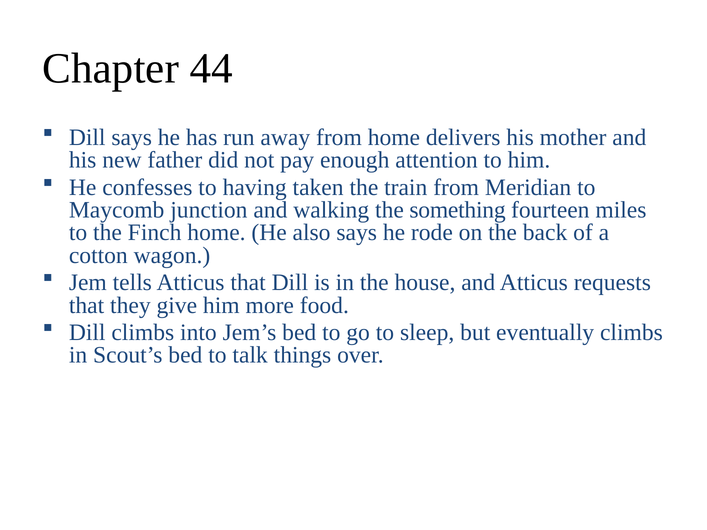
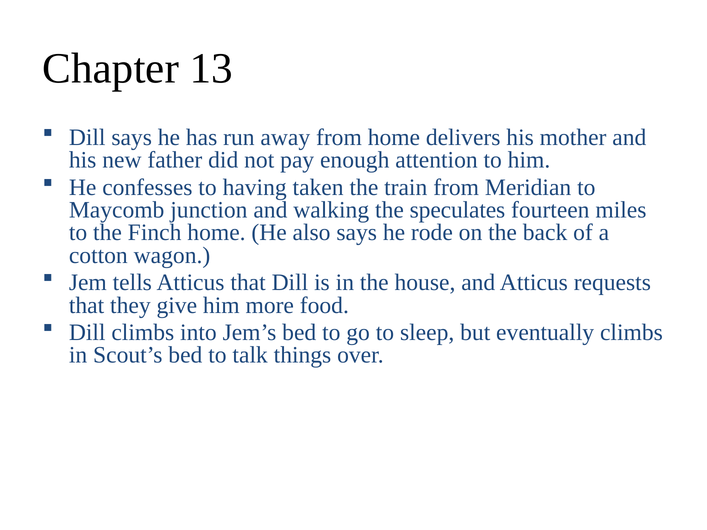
44: 44 -> 13 (211, 68)
something: something -> speculates (457, 210)
